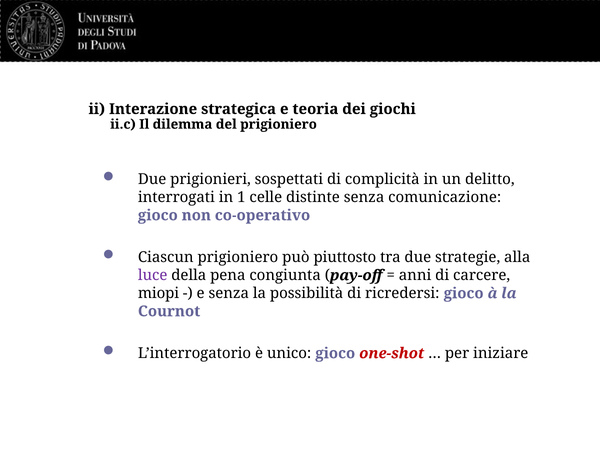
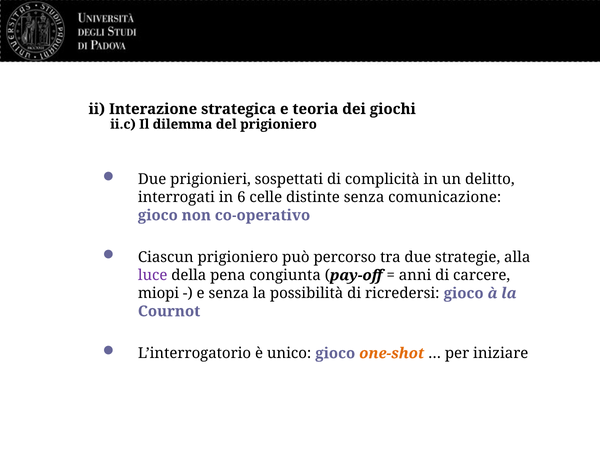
1: 1 -> 6 (241, 197)
piuttosto: piuttosto -> percorso (345, 257)
one-shot colour: red -> orange (392, 353)
